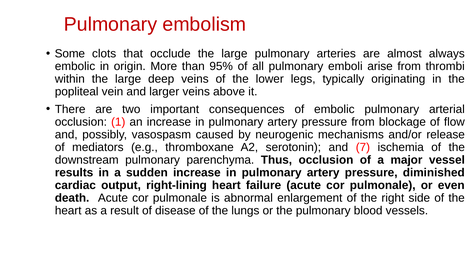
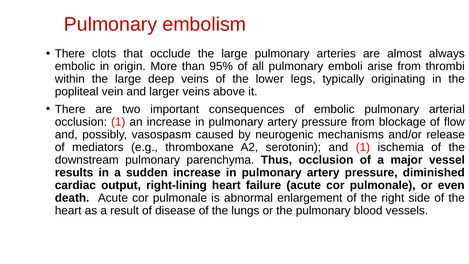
Some: Some -> There (70, 54)
and 7: 7 -> 1 (363, 147)
